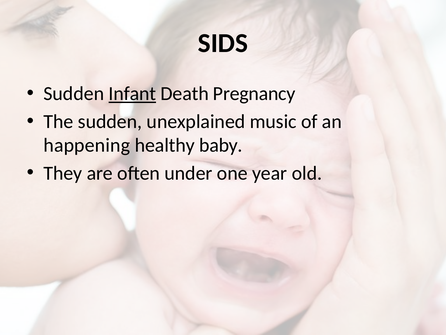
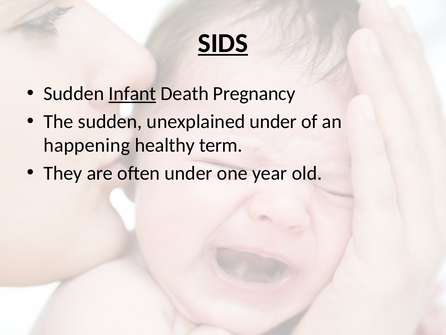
SIDS underline: none -> present (223, 43)
unexplained music: music -> under (273, 121)
baby: baby -> term (221, 145)
